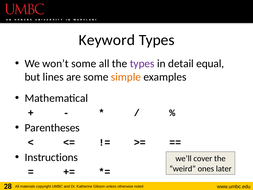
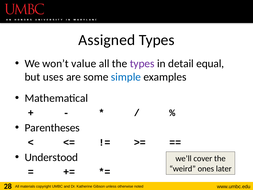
Keyword: Keyword -> Assigned (107, 40)
won’t some: some -> value (84, 63)
lines: lines -> uses (53, 77)
simple colour: orange -> blue (126, 77)
Instructions: Instructions -> Understood (51, 157)
